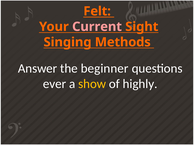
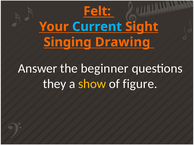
Current colour: pink -> light blue (97, 27)
Methods: Methods -> Drawing (123, 42)
ever: ever -> they (55, 84)
highly: highly -> figure (140, 84)
